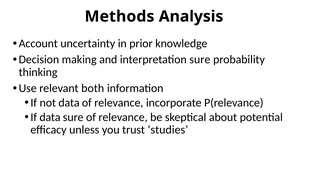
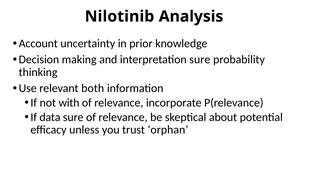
Methods: Methods -> Nilotinib (119, 16)
not data: data -> with (69, 103)
studies: studies -> orphan (168, 130)
